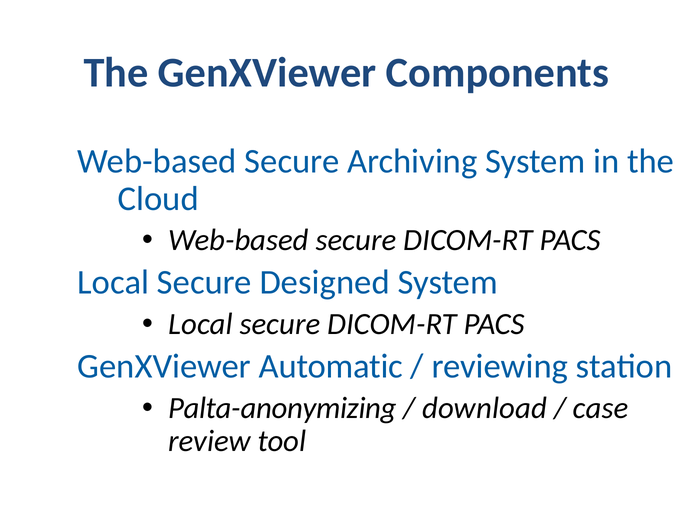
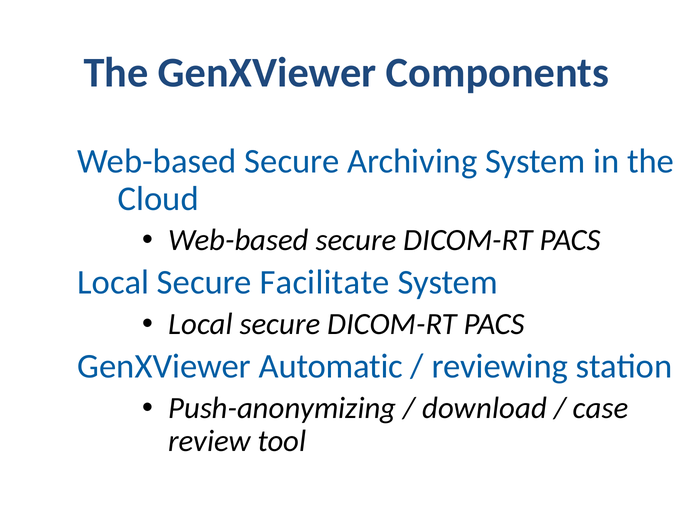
Designed: Designed -> Facilitate (325, 282)
Palta-anonymizing: Palta-anonymizing -> Push-anonymizing (282, 408)
